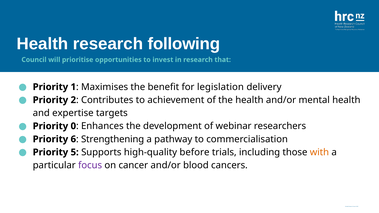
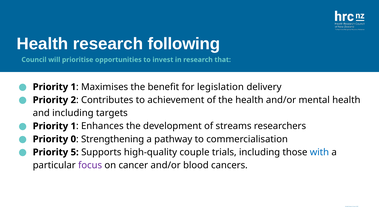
and expertise: expertise -> including (73, 113)
0: 0 -> 1 (73, 126)
webinar: webinar -> streams (234, 126)
6: 6 -> 0 (73, 139)
before: before -> couple (195, 152)
with colour: orange -> blue (319, 152)
